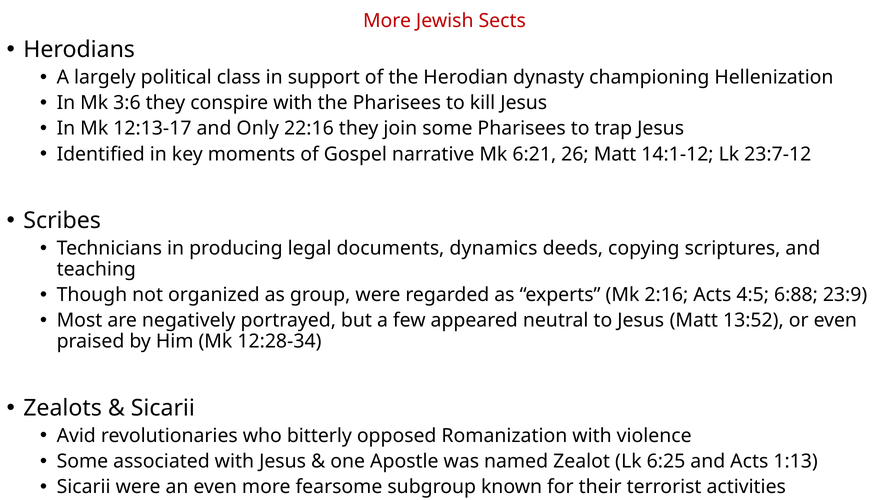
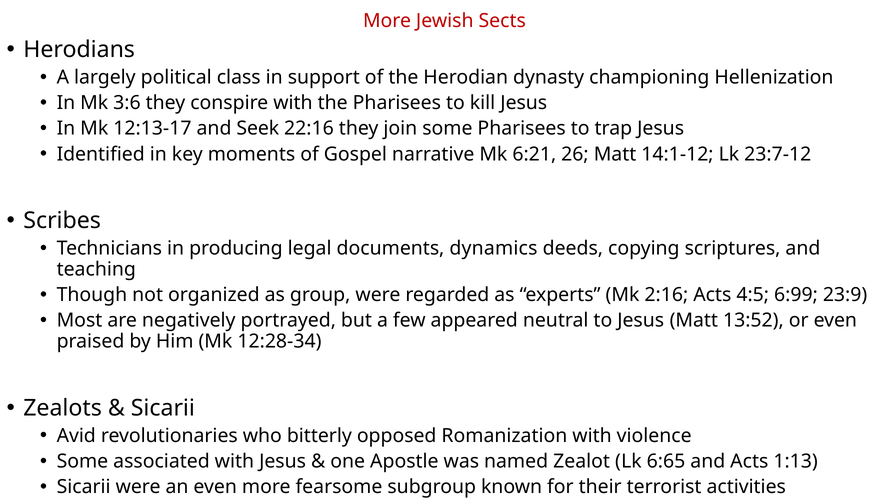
Only: Only -> Seek (258, 129)
6:88: 6:88 -> 6:99 (796, 295)
6:25: 6:25 -> 6:65 (666, 461)
